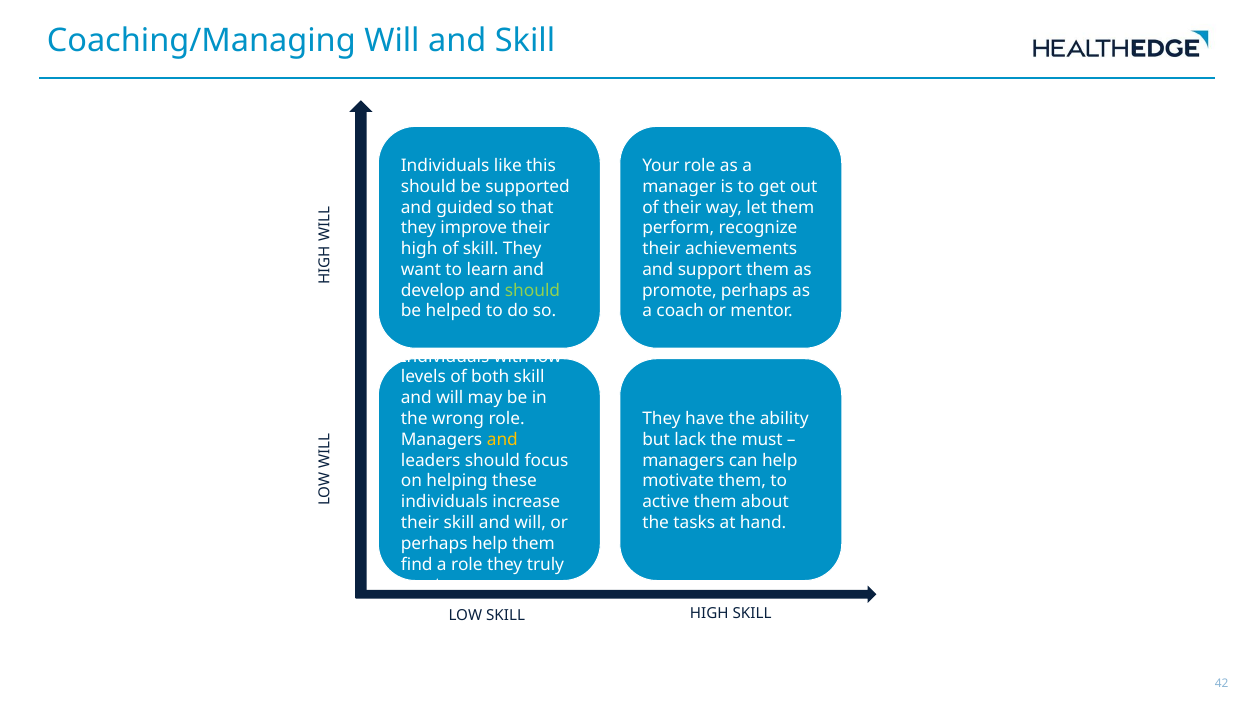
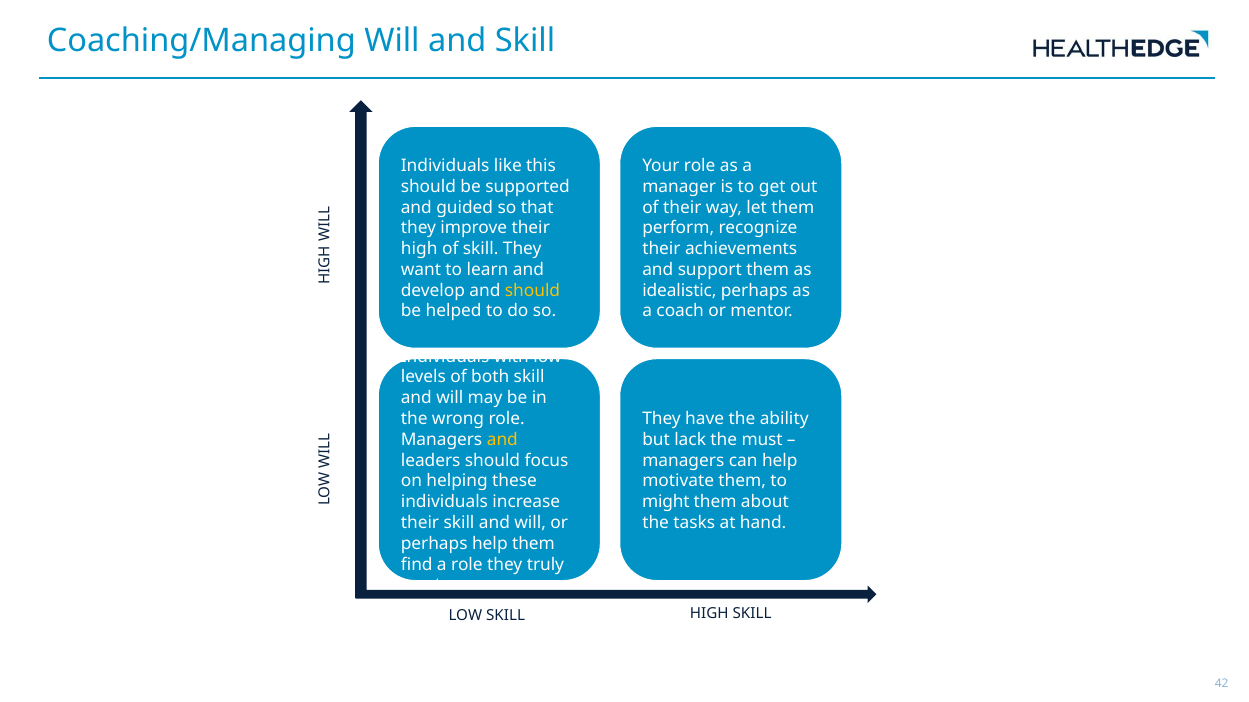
should colour: light green -> yellow (533, 291)
promote: promote -> idealistic (679, 291)
active: active -> might (666, 502)
